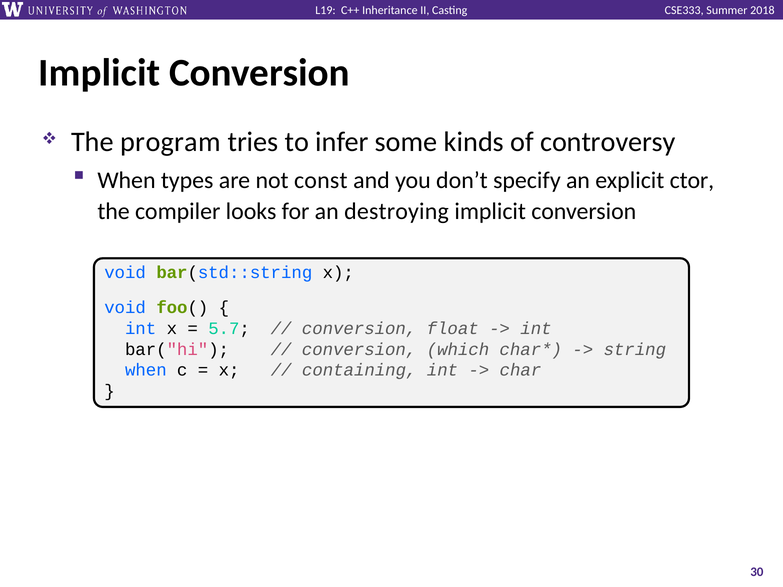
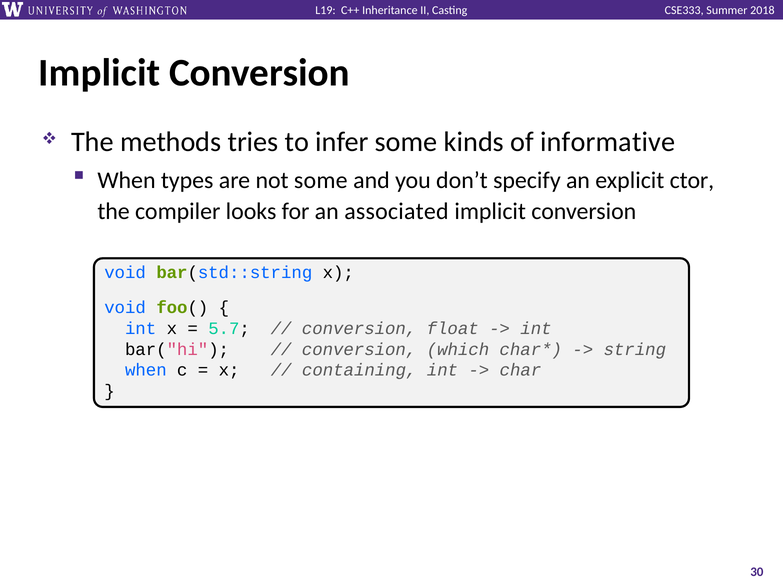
program: program -> methods (171, 142)
controversy: controversy -> informative (608, 142)
not const: const -> some (321, 180)
destroying: destroying -> associated (396, 211)
